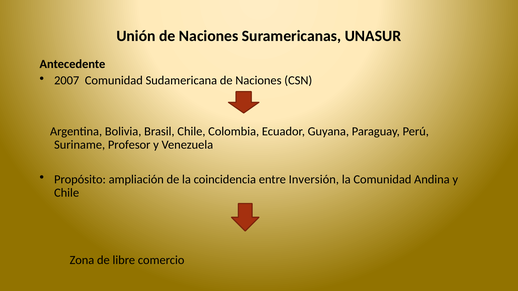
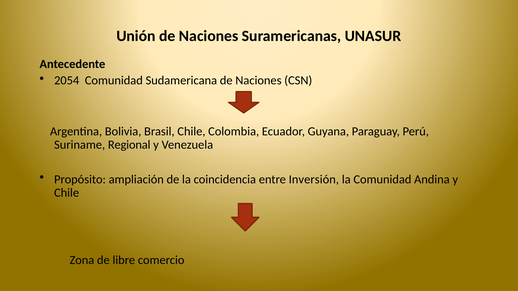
2007: 2007 -> 2054 (67, 81)
Profesor: Profesor -> Regional (129, 145)
